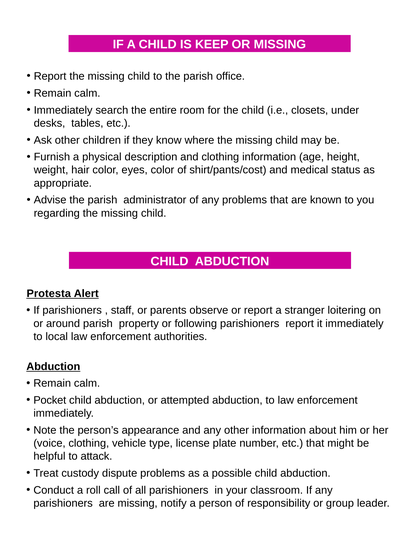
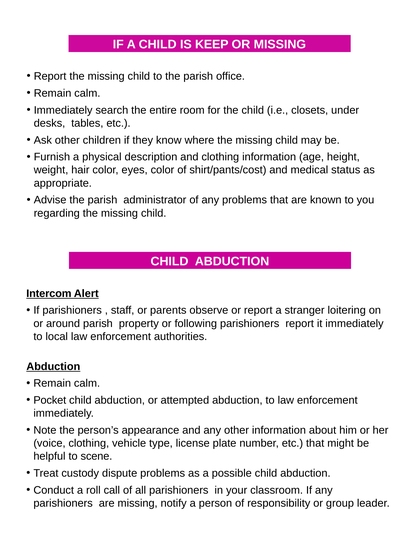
Protesta: Protesta -> Intercom (49, 294)
attack: attack -> scene (96, 457)
